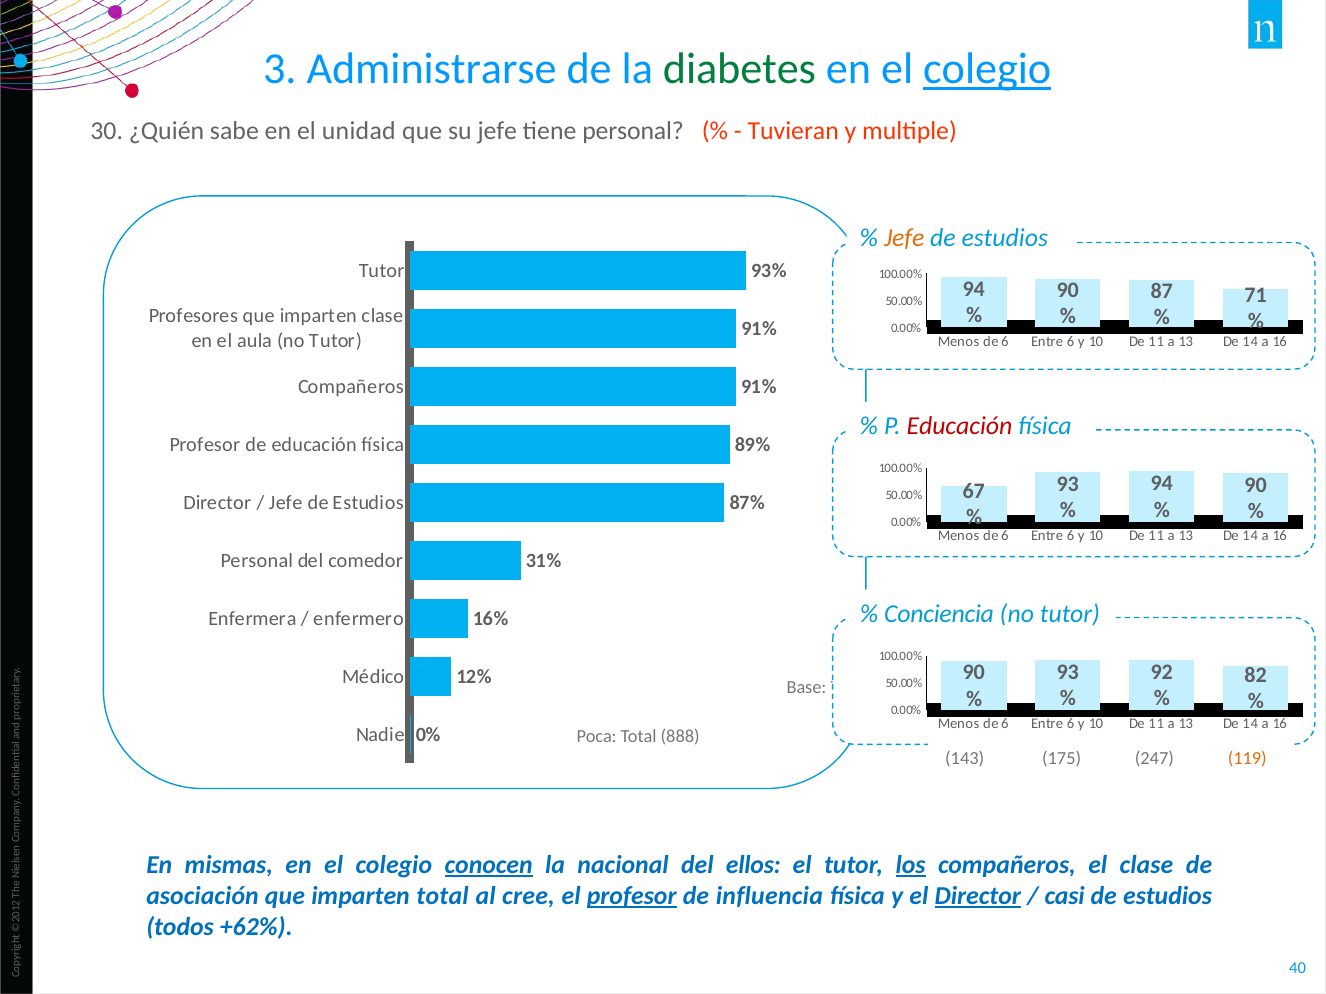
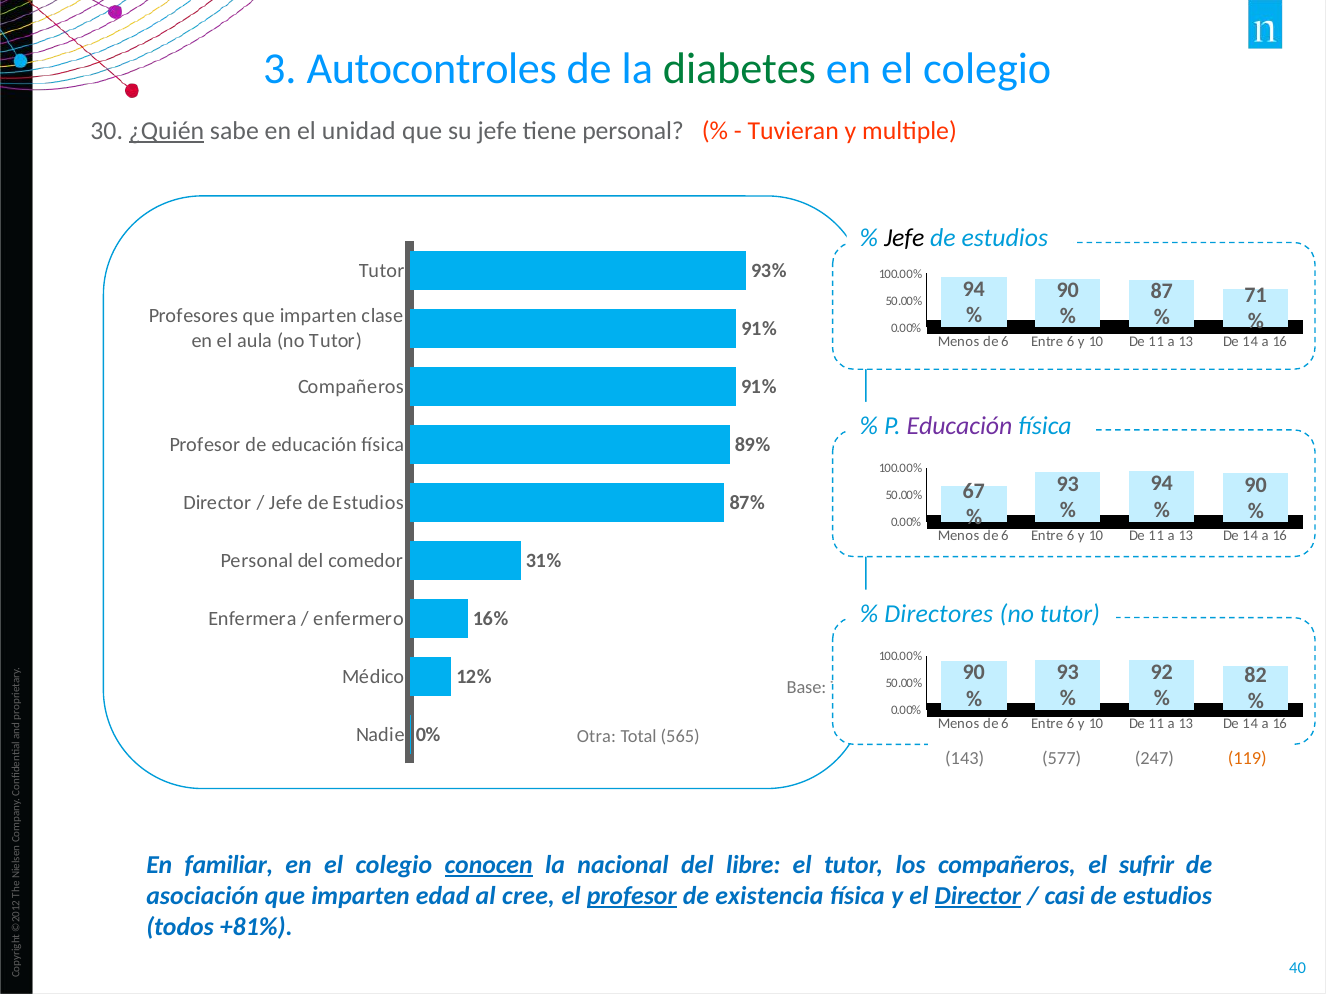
Administrarse: Administrarse -> Autocontroles (432, 69)
colegio underline: present -> none (987, 69)
¿Quién underline: none -> present (167, 131)
Jefe colour: orange -> black (904, 238)
Educación colour: red -> purple (959, 426)
Conciencia: Conciencia -> Directores (939, 614)
Poca: Poca -> Otra (596, 737)
888: 888 -> 565 (680, 737)
175: 175 -> 577 (1062, 759)
mismas: mismas -> familiar (229, 865)
ellos: ellos -> libre (753, 865)
los underline: present -> none (911, 865)
el clase: clase -> sufrir (1147, 865)
imparten total: total -> edad (443, 896)
influencia: influencia -> existencia (769, 896)
+62%: +62% -> +81% (256, 927)
